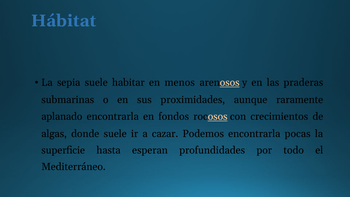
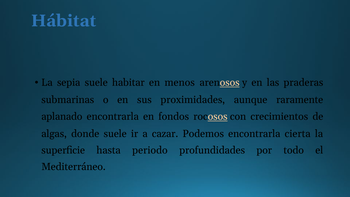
pocas: pocas -> cierta (298, 134)
esperan: esperan -> periodo (150, 150)
